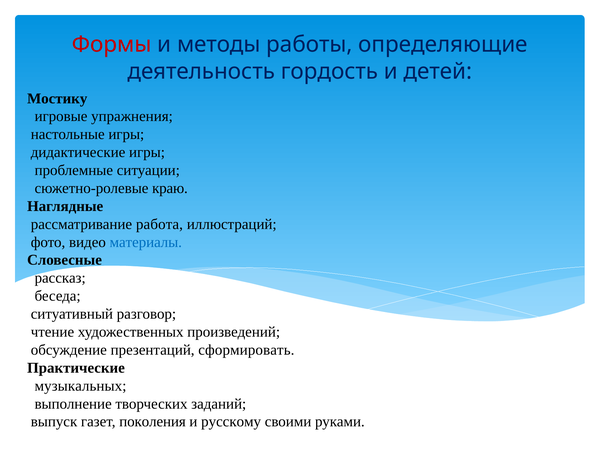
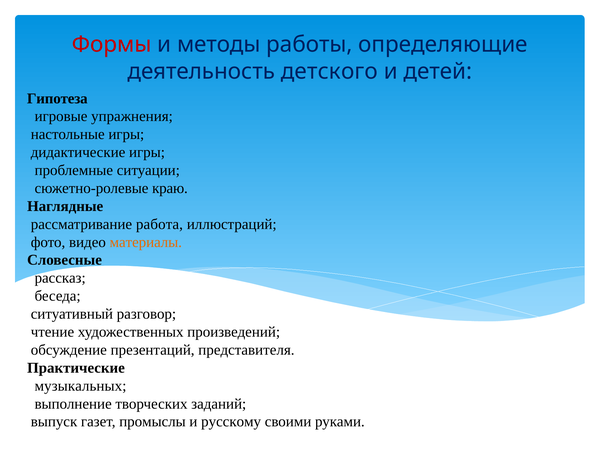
гордость: гордость -> детского (329, 72)
Мостику: Мостику -> Гипотеза (57, 98)
материалы colour: blue -> orange (146, 242)
сформировать: сформировать -> представителя (246, 350)
поколения: поколения -> промыслы (152, 422)
